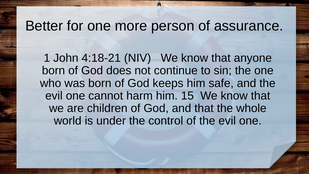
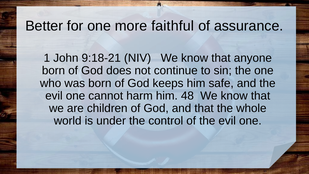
person: person -> faithful (173, 26)
4:18-21: 4:18-21 -> 9:18-21 (101, 58)
15: 15 -> 48 (187, 96)
